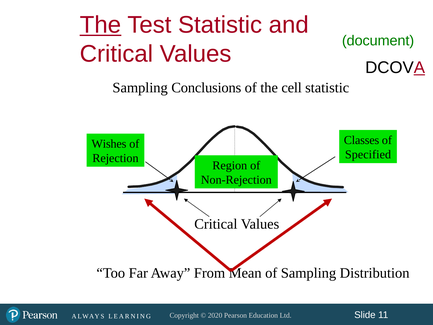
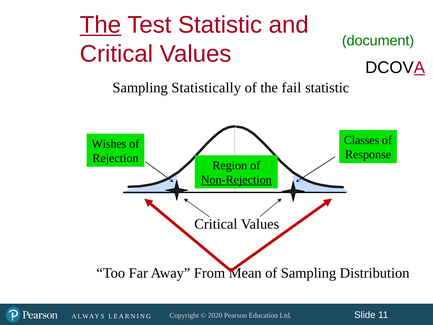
Conclusions: Conclusions -> Statistically (206, 88)
cell: cell -> fail (291, 88)
Specified: Specified -> Response (368, 155)
Non-Rejection underline: none -> present (236, 180)
